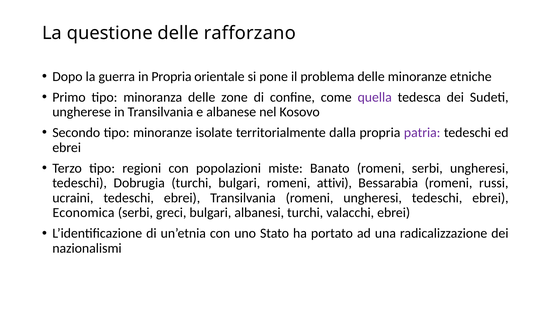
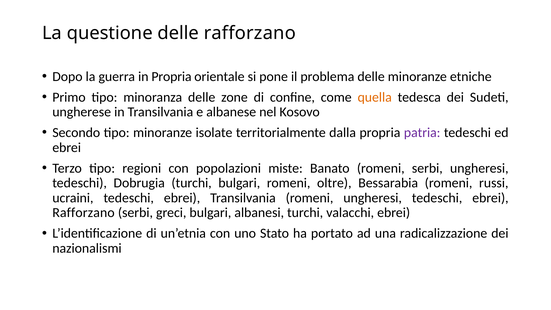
quella colour: purple -> orange (375, 97)
attivi: attivi -> oltre (334, 183)
Economica: Economica -> Rafforzano (84, 213)
